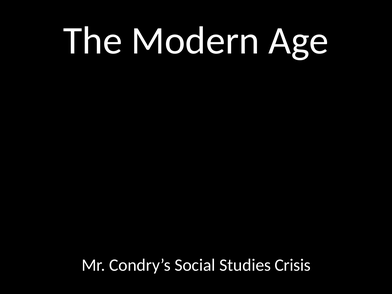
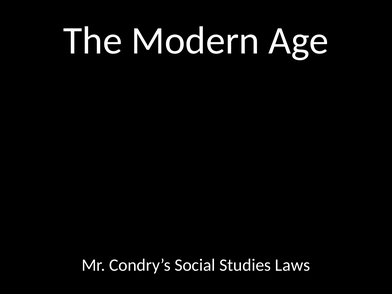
Crisis: Crisis -> Laws (293, 265)
